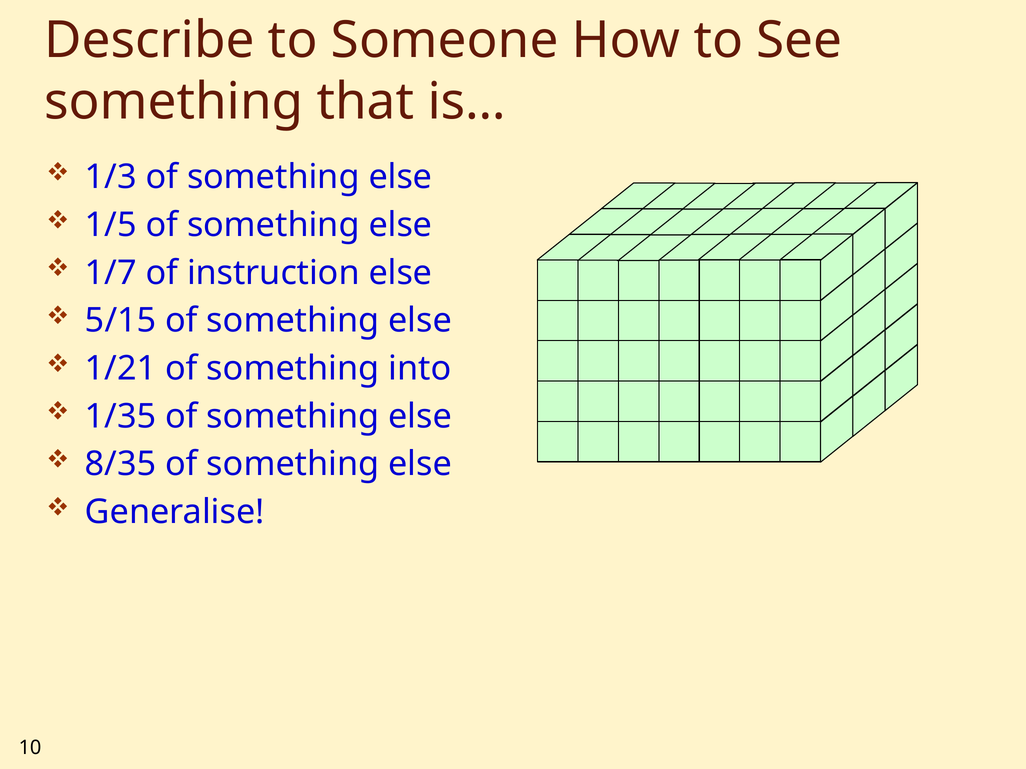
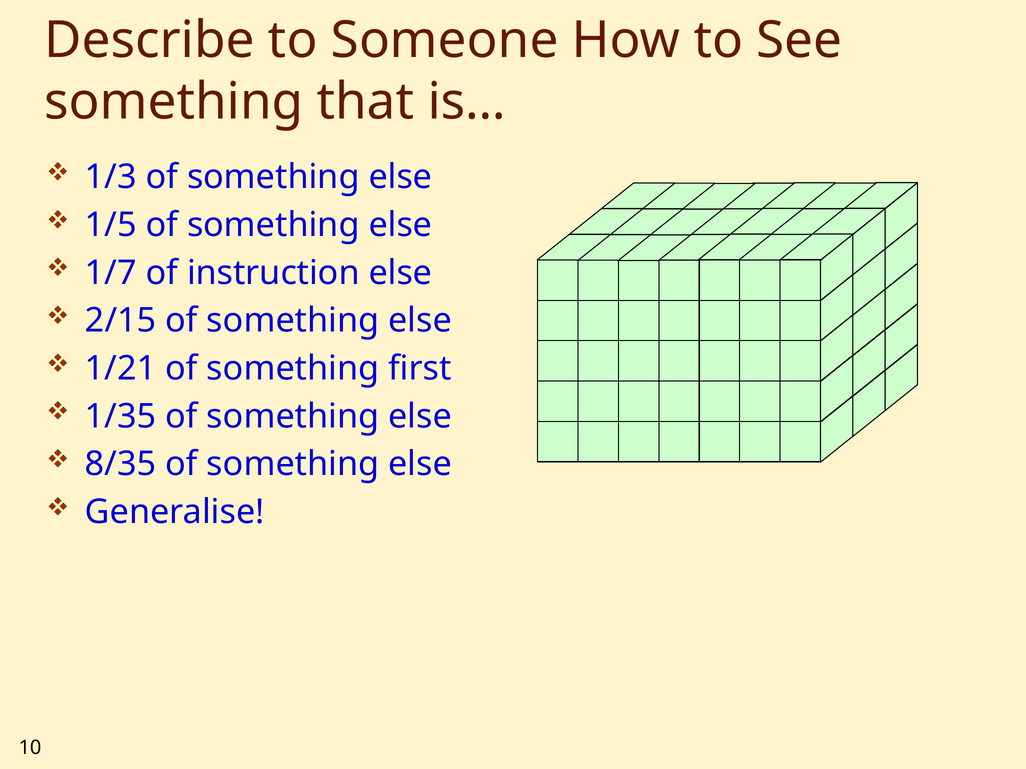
5/15: 5/15 -> 2/15 (121, 321)
into: into -> first (420, 369)
